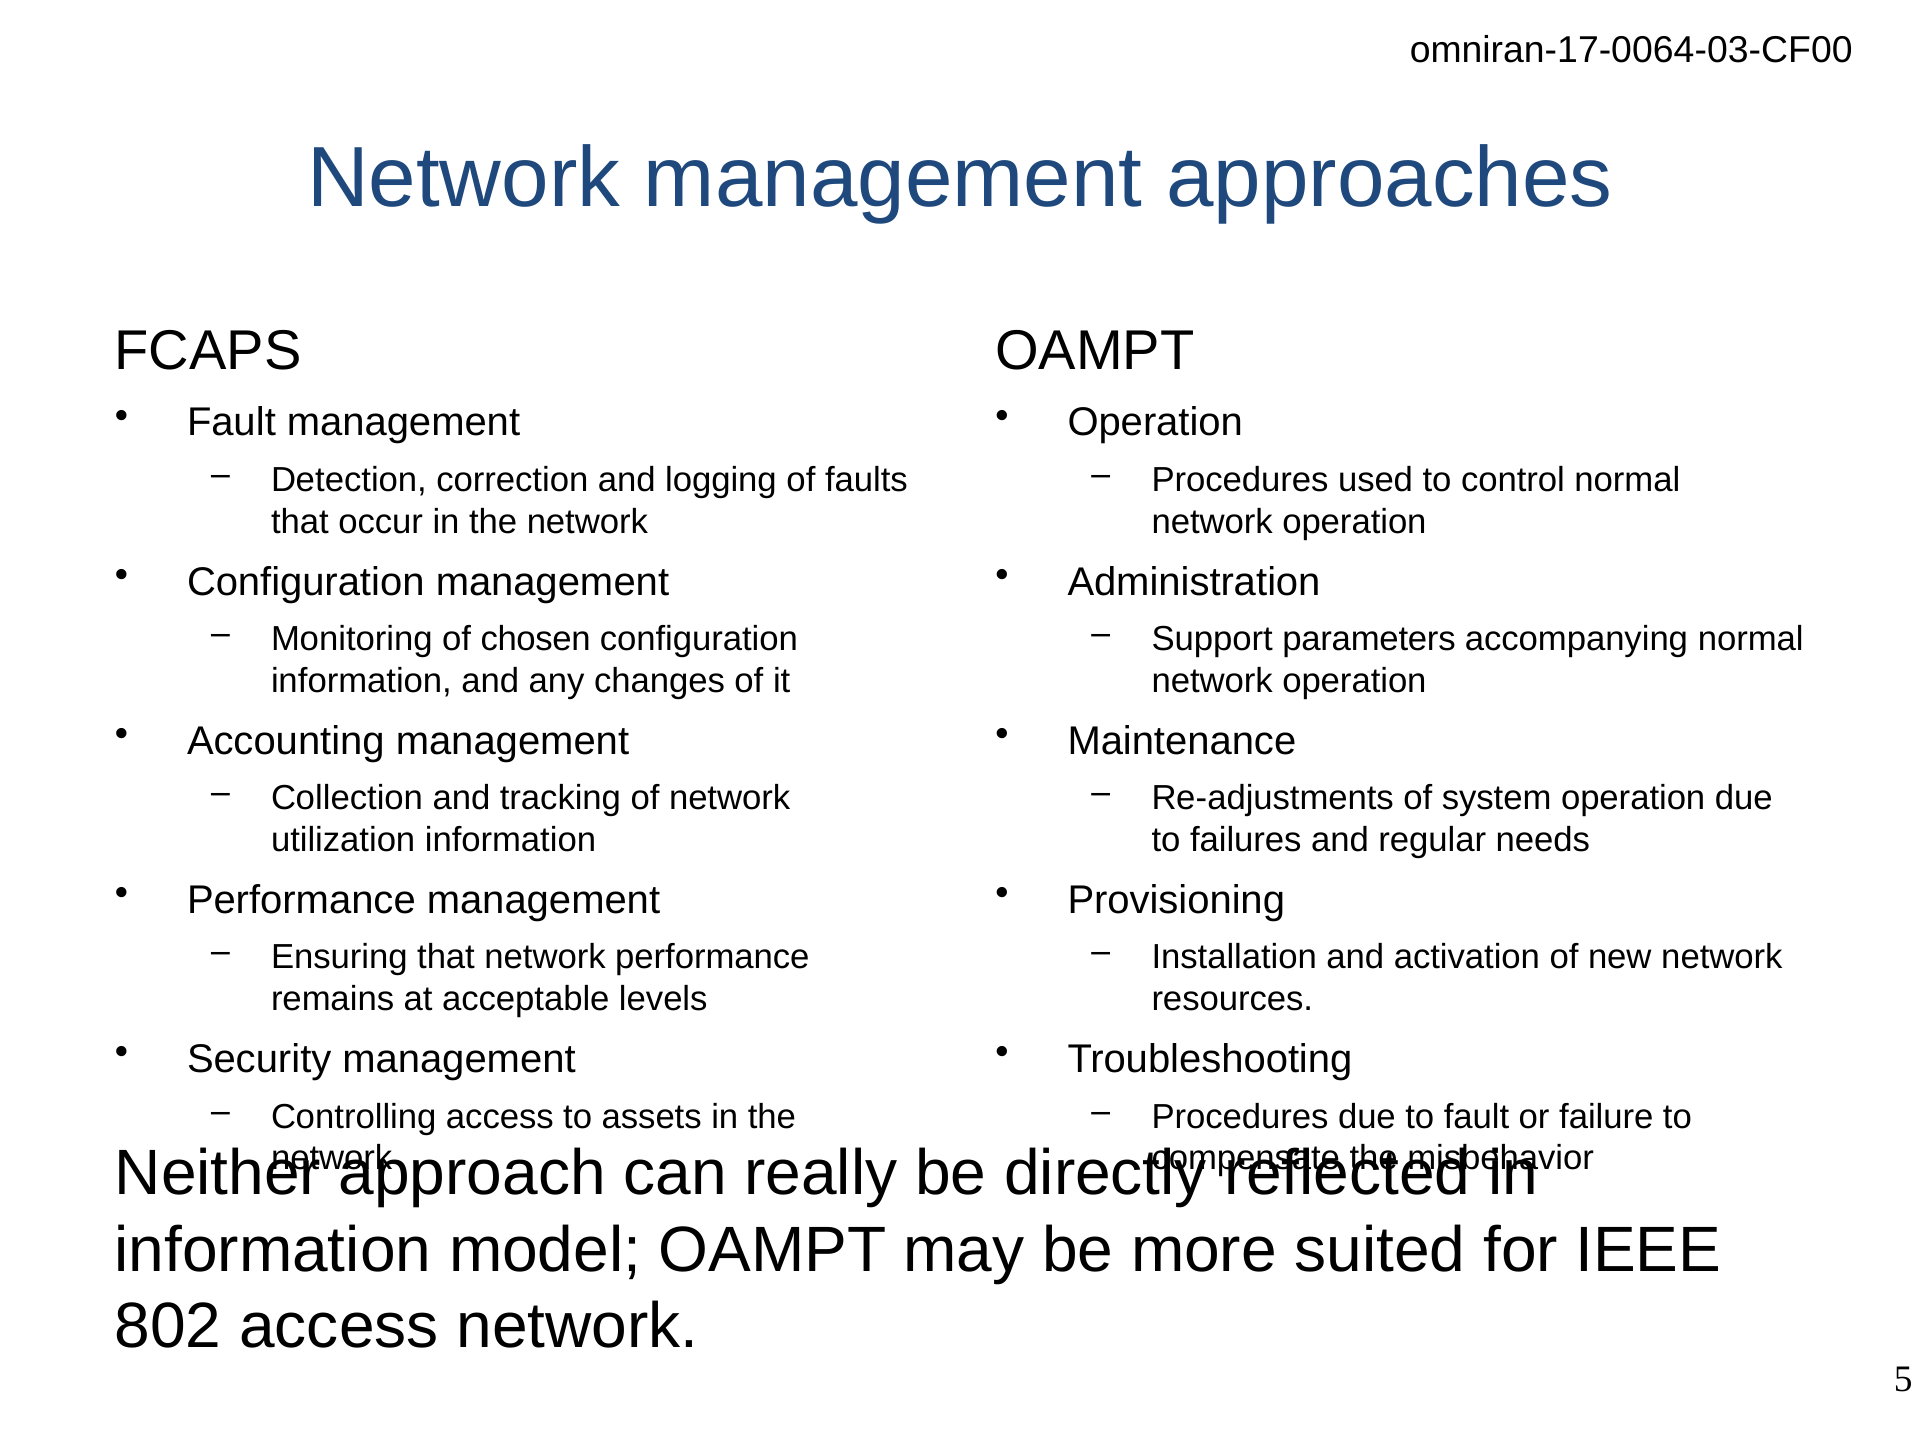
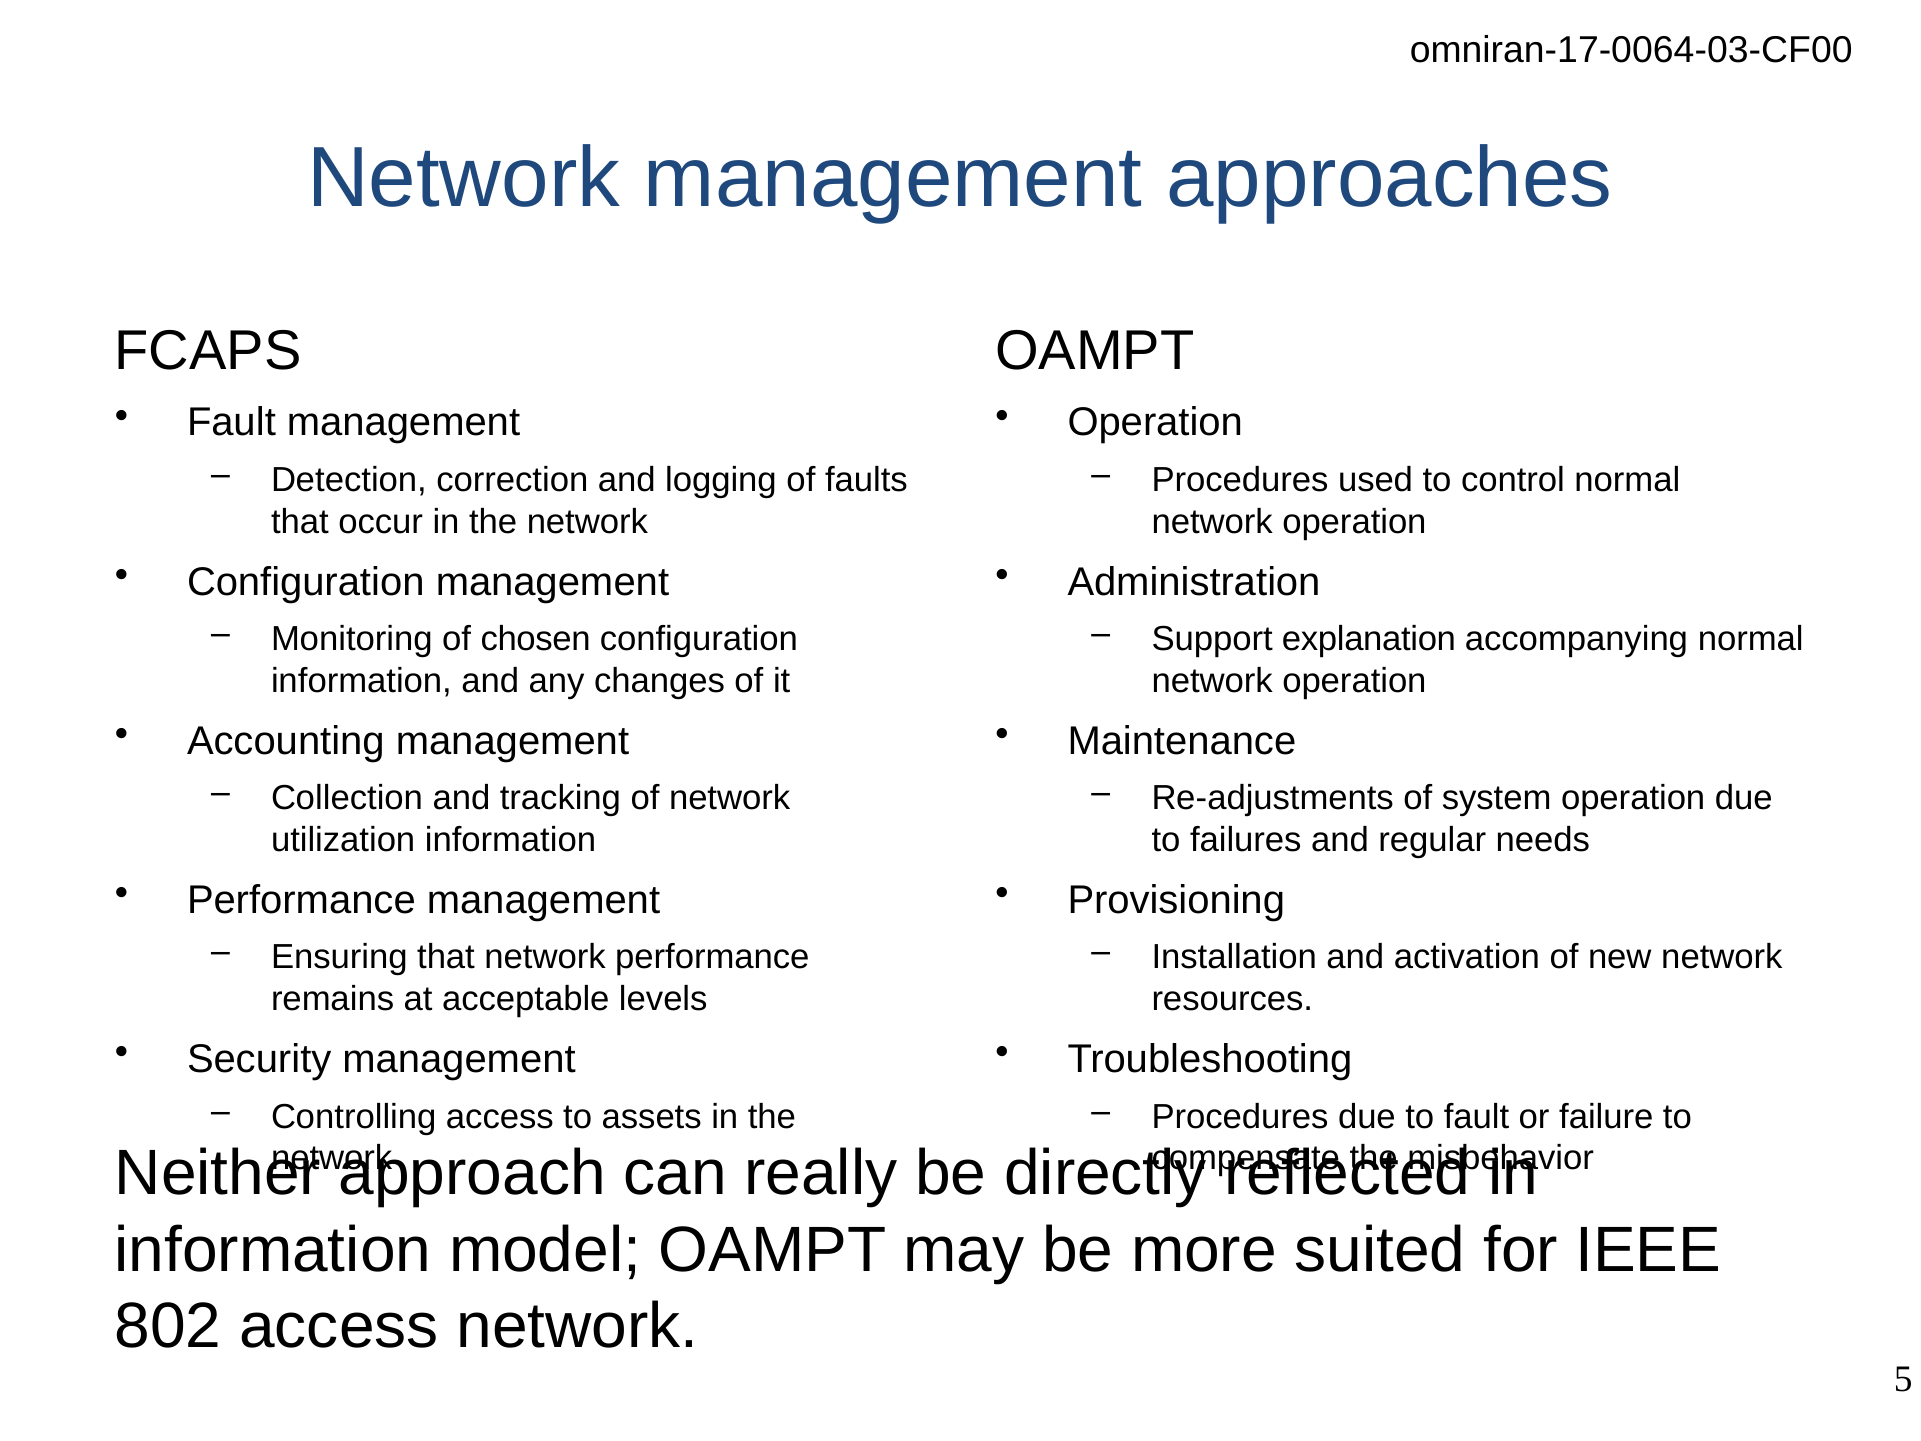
parameters: parameters -> explanation (1369, 639)
